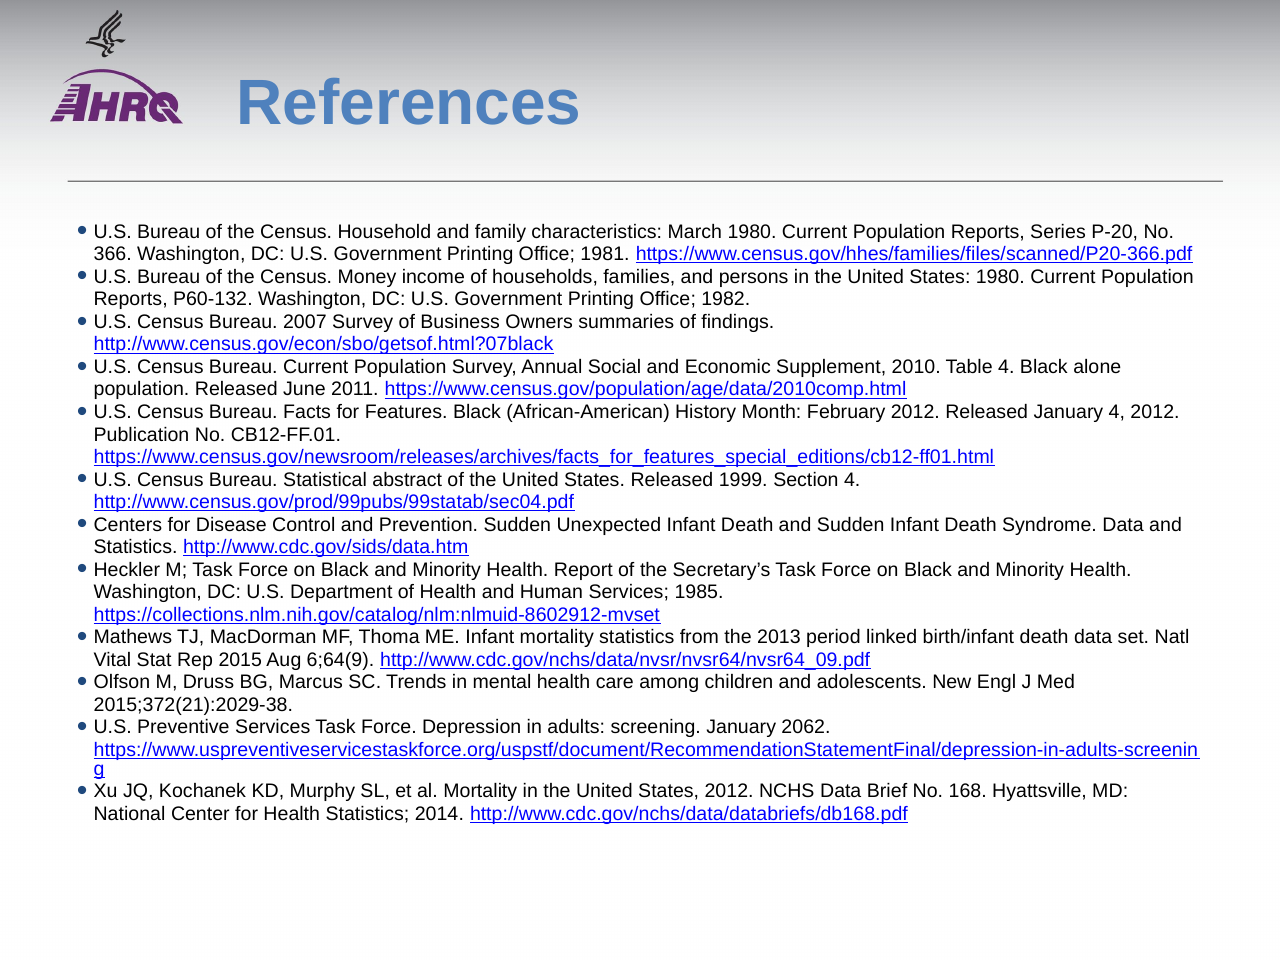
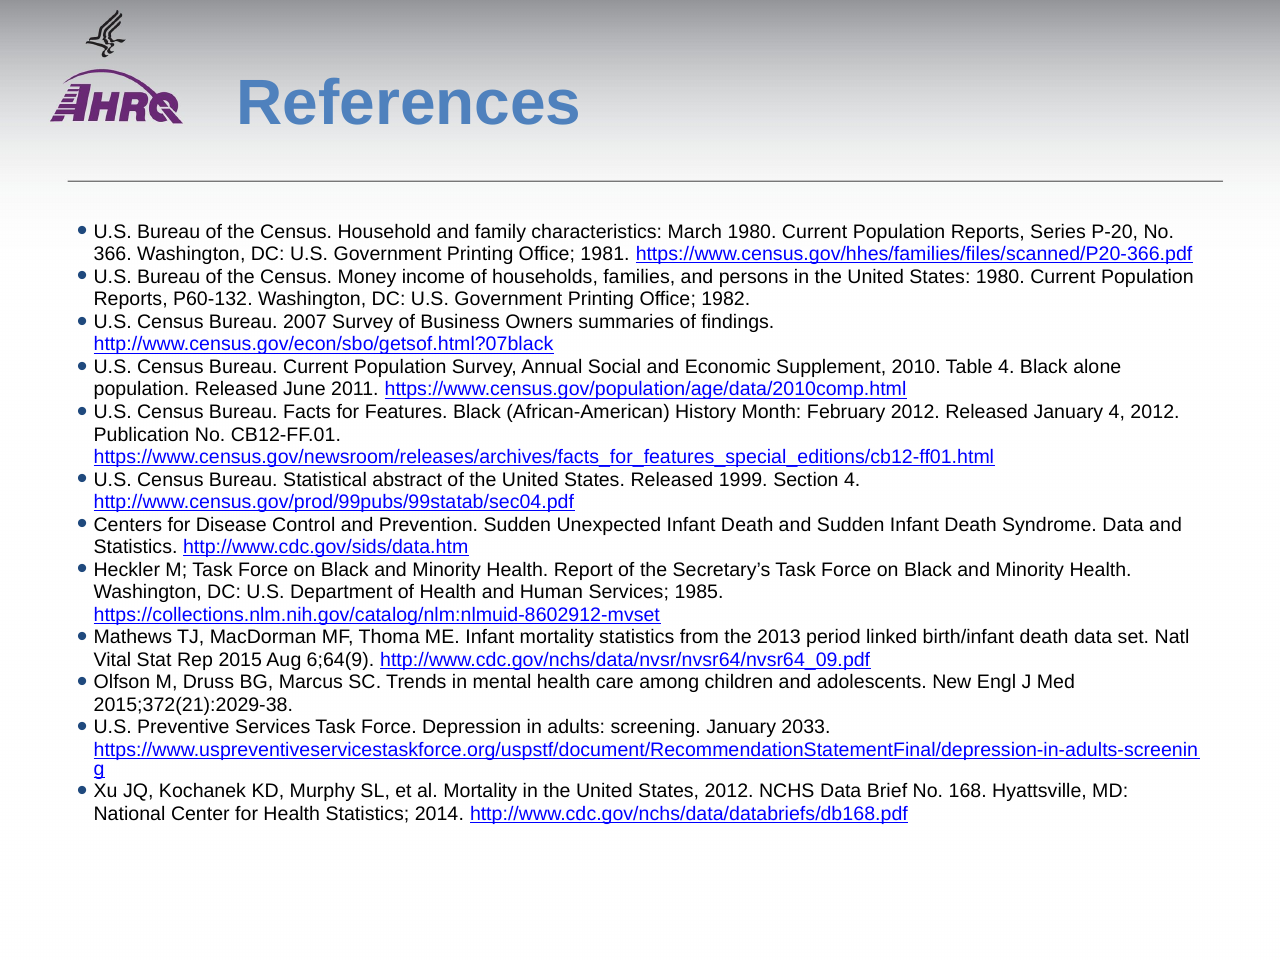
2062: 2062 -> 2033 (806, 727)
